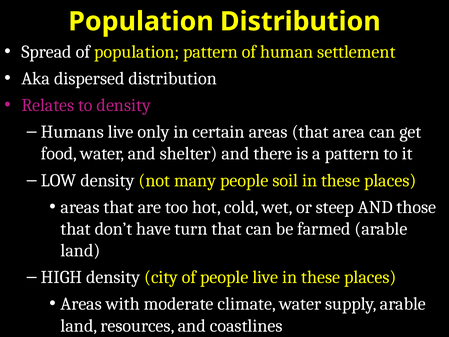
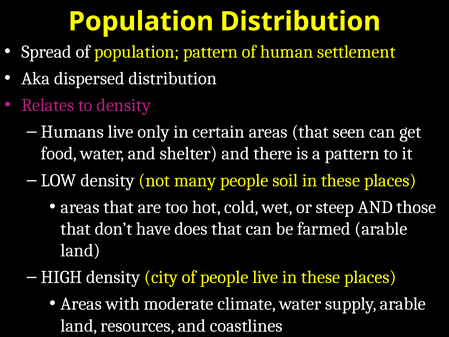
area: area -> seen (349, 132)
turn: turn -> does (191, 229)
